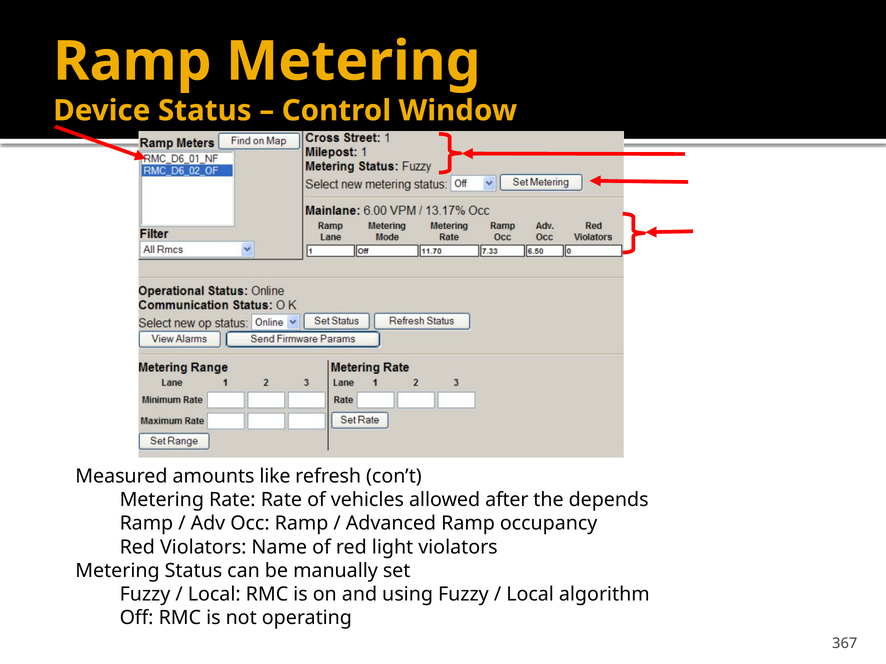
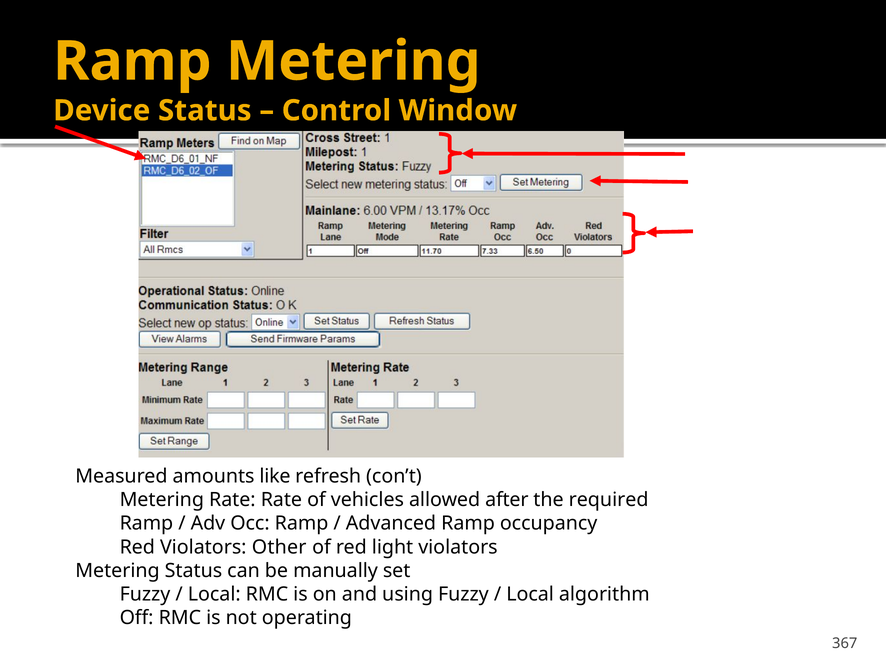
depends: depends -> required (609, 500)
Name: Name -> Other (279, 548)
